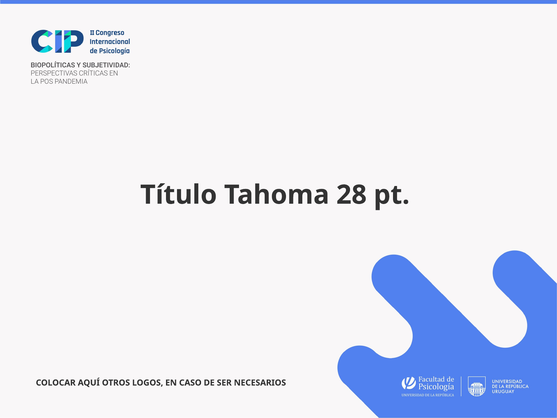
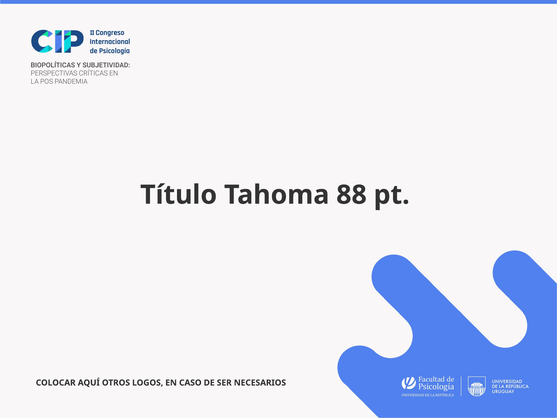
28: 28 -> 88 (351, 195)
